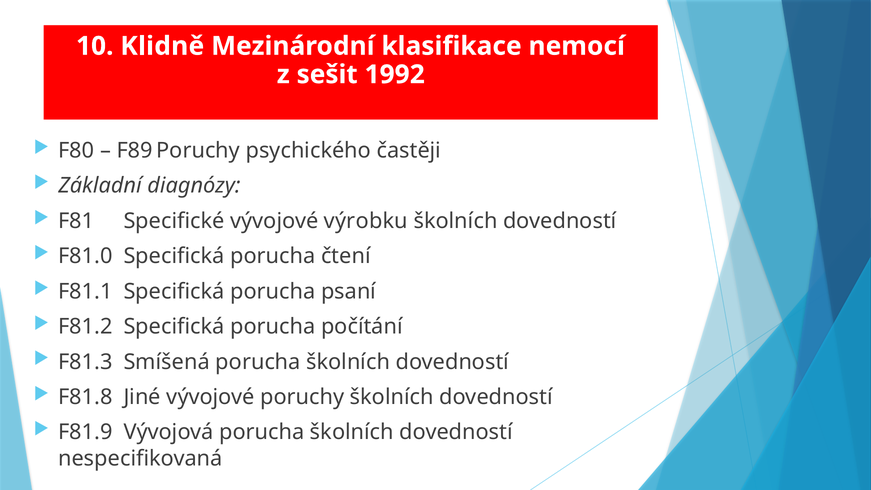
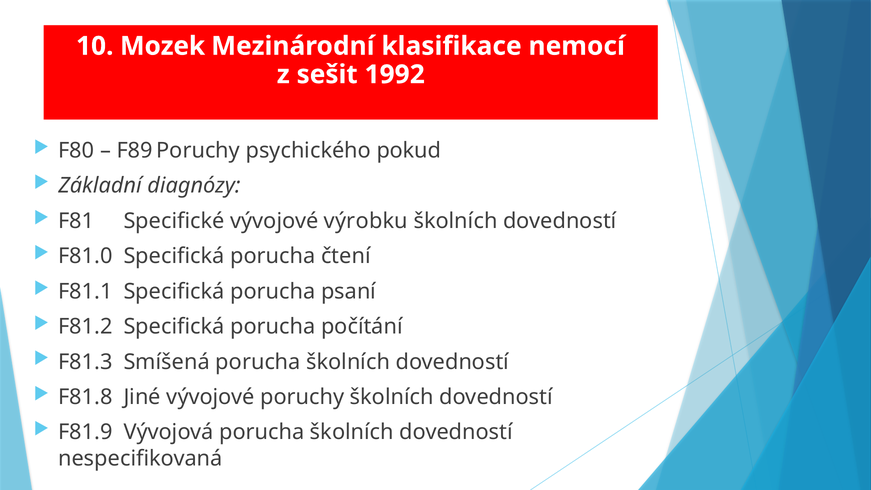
Klidně: Klidně -> Mozek (163, 46)
častěji: častěji -> pokud (409, 151)
